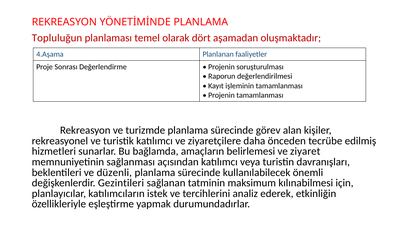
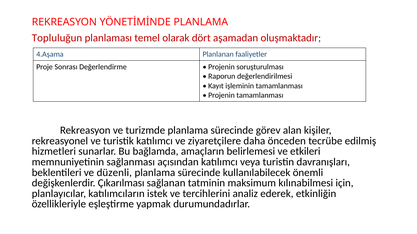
ziyaret: ziyaret -> etkileri (305, 152)
Gezintileri: Gezintileri -> Çıkarılması (121, 183)
